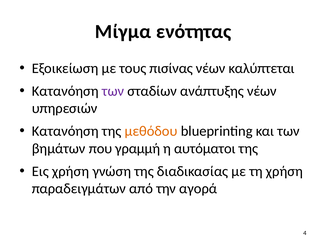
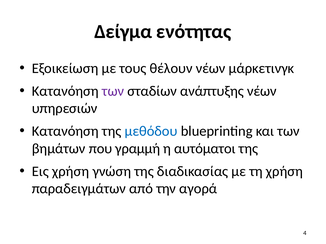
Μίγμα: Μίγμα -> Δείγμα (123, 32)
πισίνας: πισίνας -> θέλουν (171, 68)
καλύπτεται: καλύπτεται -> μάρκετινγκ (262, 68)
μεθόδου colour: orange -> blue (151, 131)
